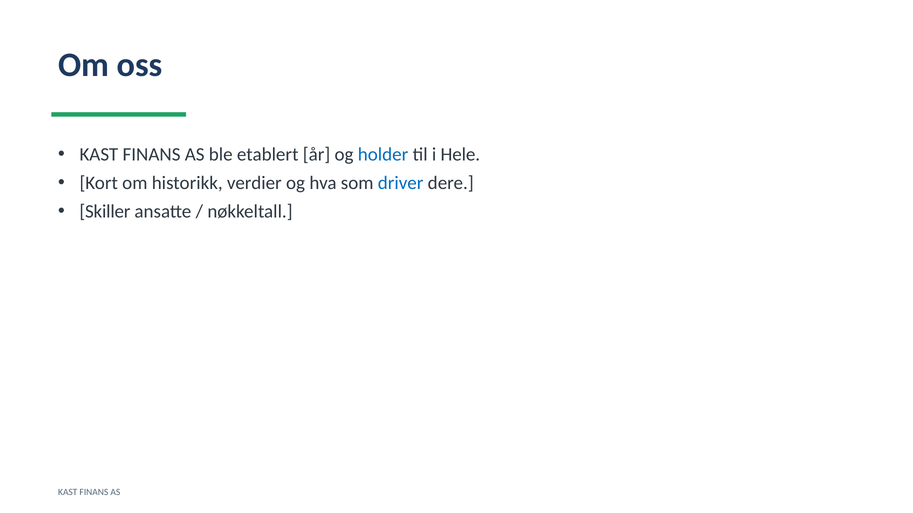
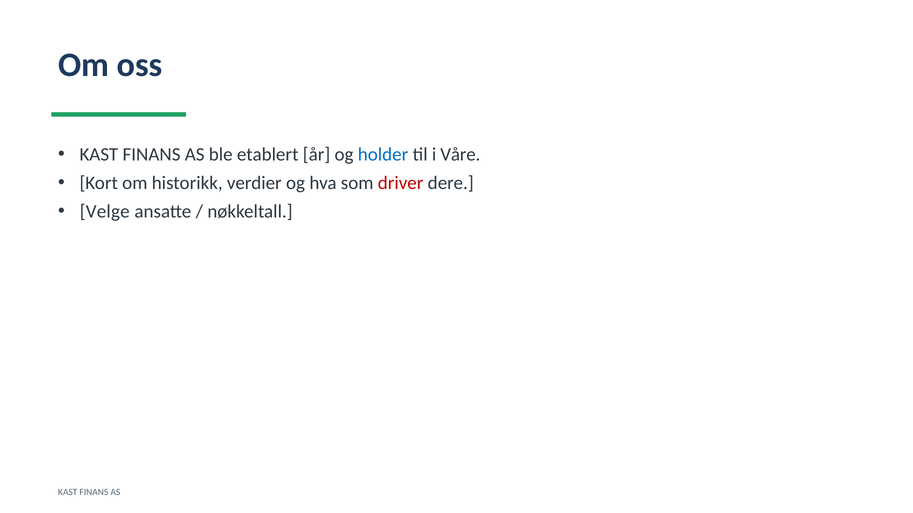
Hele: Hele -> Våre (460, 155)
driver colour: blue -> red (401, 183)
Skiller: Skiller -> Velge (105, 212)
